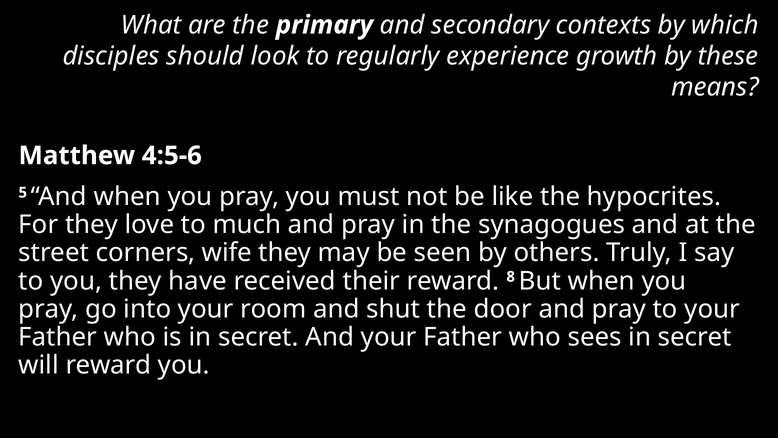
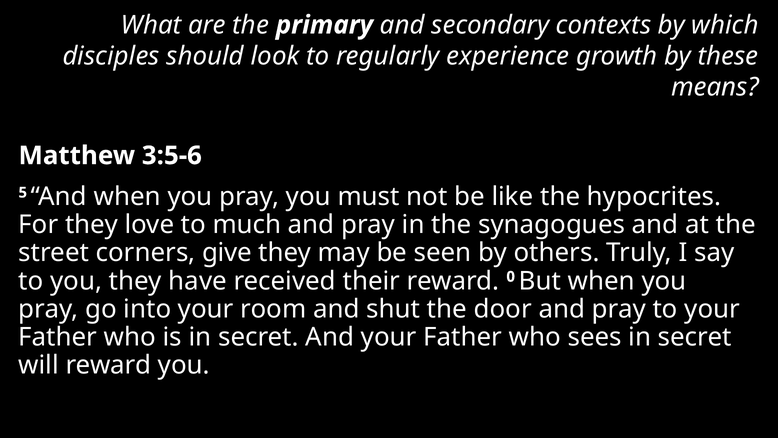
4:5-6: 4:5-6 -> 3:5-6 (172, 155)
wife: wife -> give (227, 253)
8: 8 -> 0 (511, 277)
